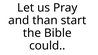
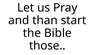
could: could -> those (47, 46)
